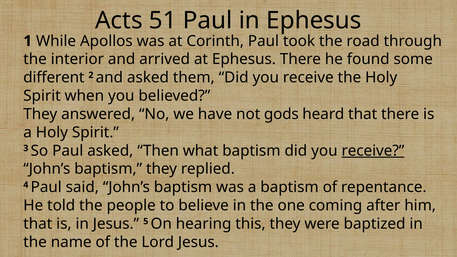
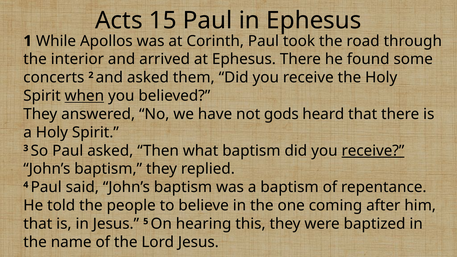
51: 51 -> 15 (163, 20)
different: different -> concerts (54, 78)
when underline: none -> present (84, 96)
